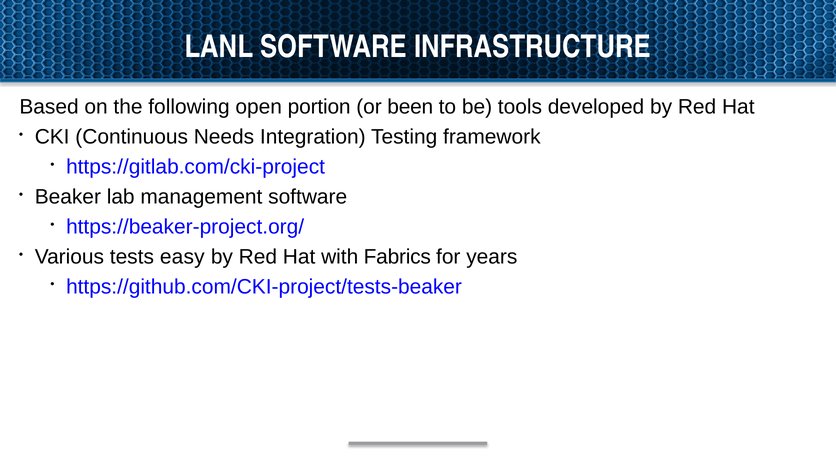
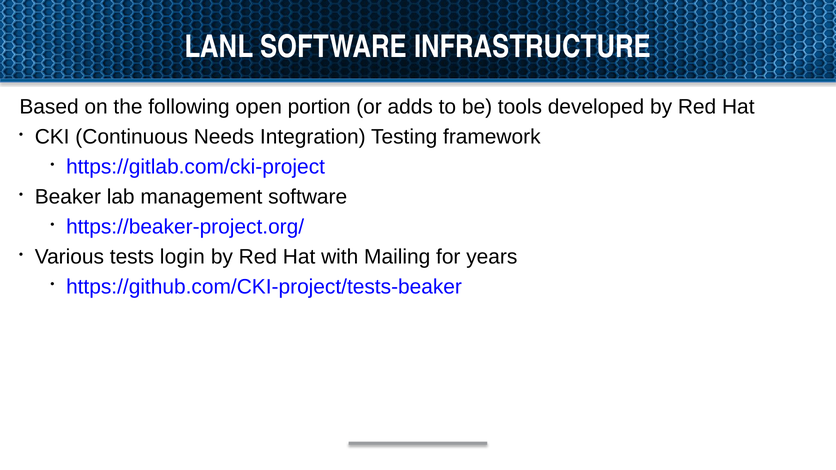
been: been -> adds (410, 107)
easy: easy -> login (182, 257)
Fabrics: Fabrics -> Mailing (397, 257)
